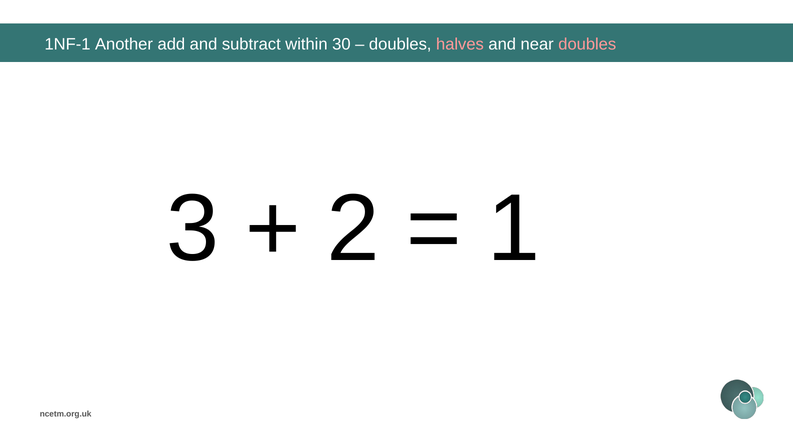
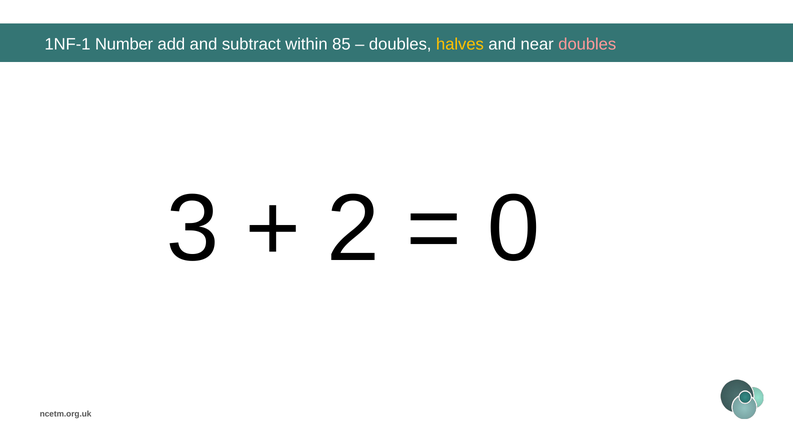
Another: Another -> Number (124, 44)
30: 30 -> 85 (341, 44)
halves colour: pink -> yellow (460, 44)
1: 1 -> 0 (514, 229)
